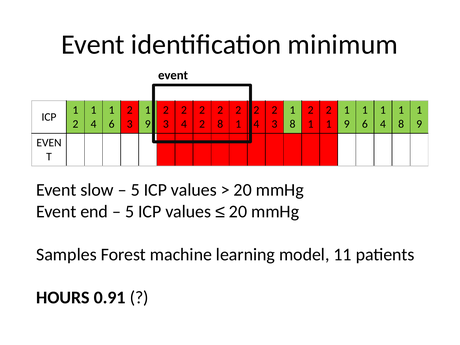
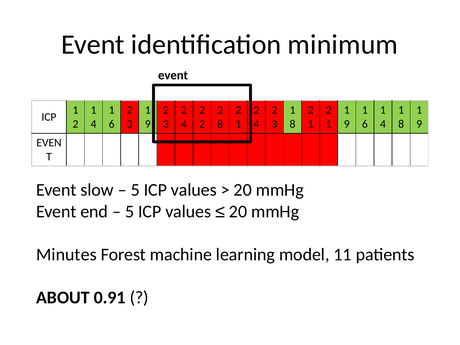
Samples: Samples -> Minutes (66, 254)
HOURS: HOURS -> ABOUT (63, 297)
